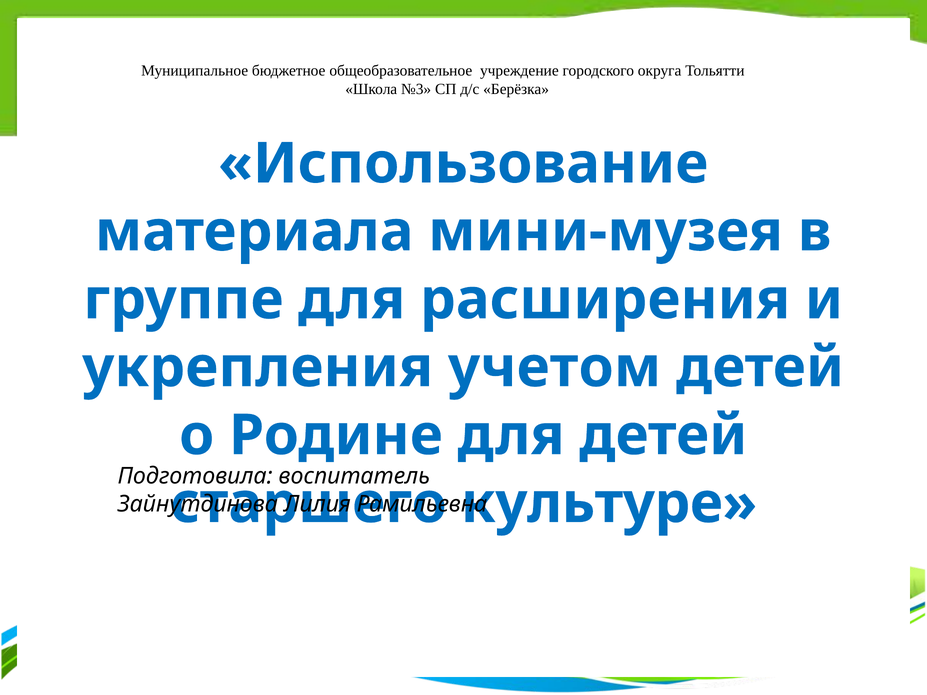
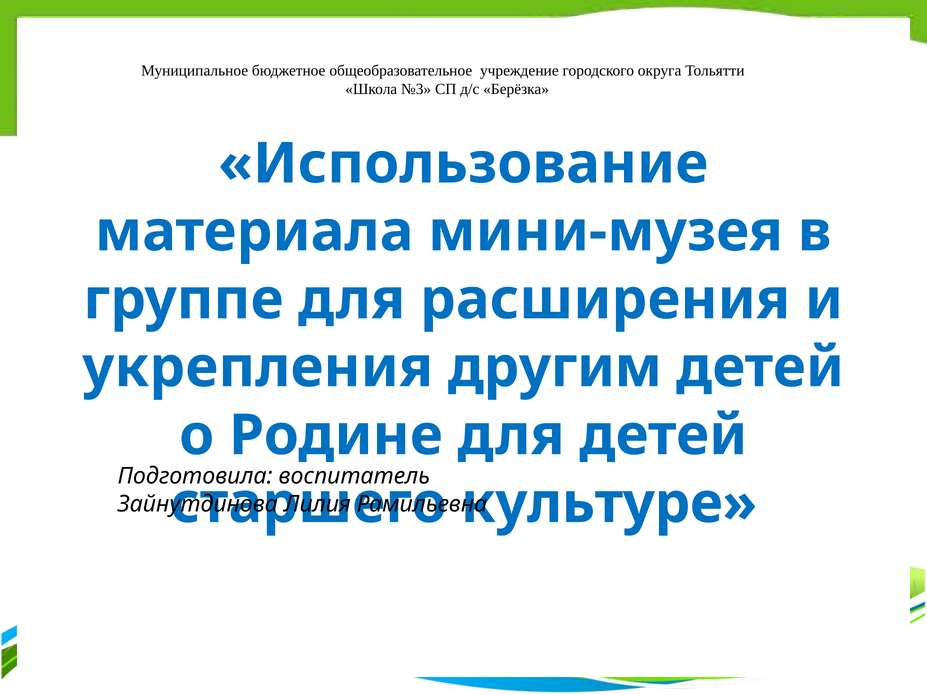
учетом: учетом -> другим (555, 368)
